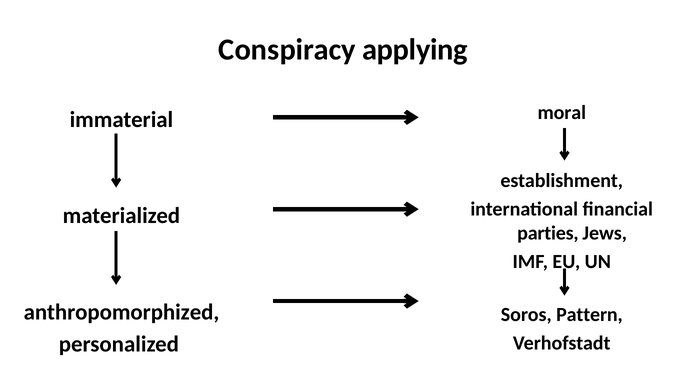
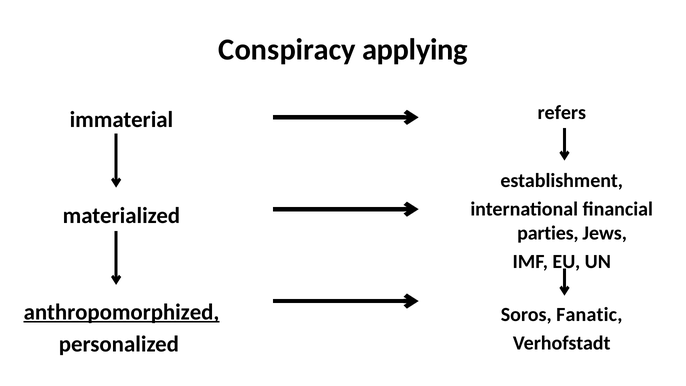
moral: moral -> refers (562, 113)
anthropomorphized underline: none -> present (121, 312)
Pattern: Pattern -> Fanatic (589, 314)
